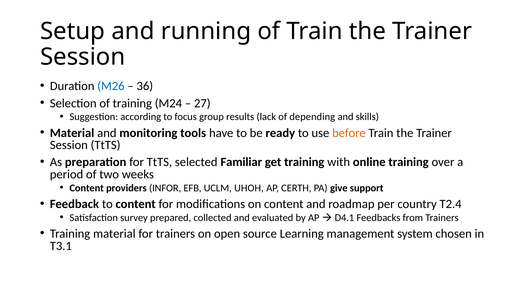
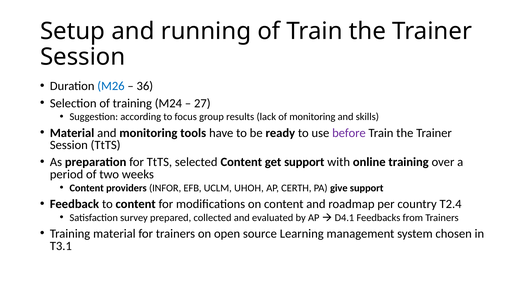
of depending: depending -> monitoring (312, 117)
before colour: orange -> purple (349, 133)
selected Familiar: Familiar -> Content (241, 162)
get training: training -> support (304, 162)
